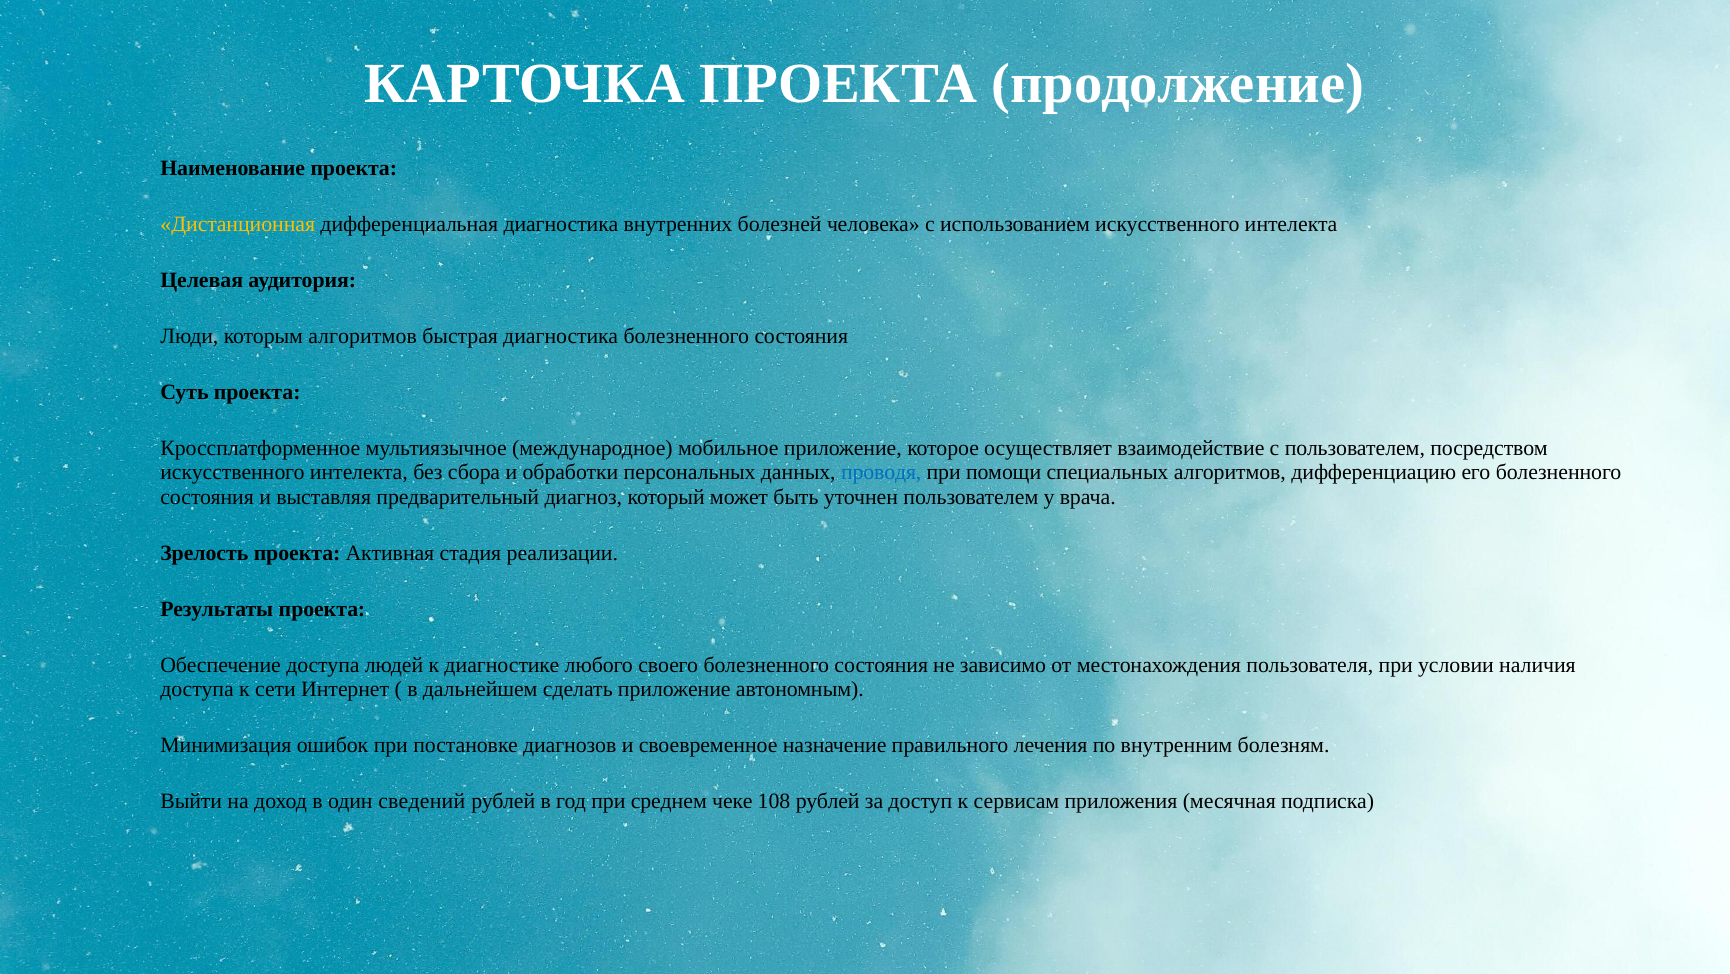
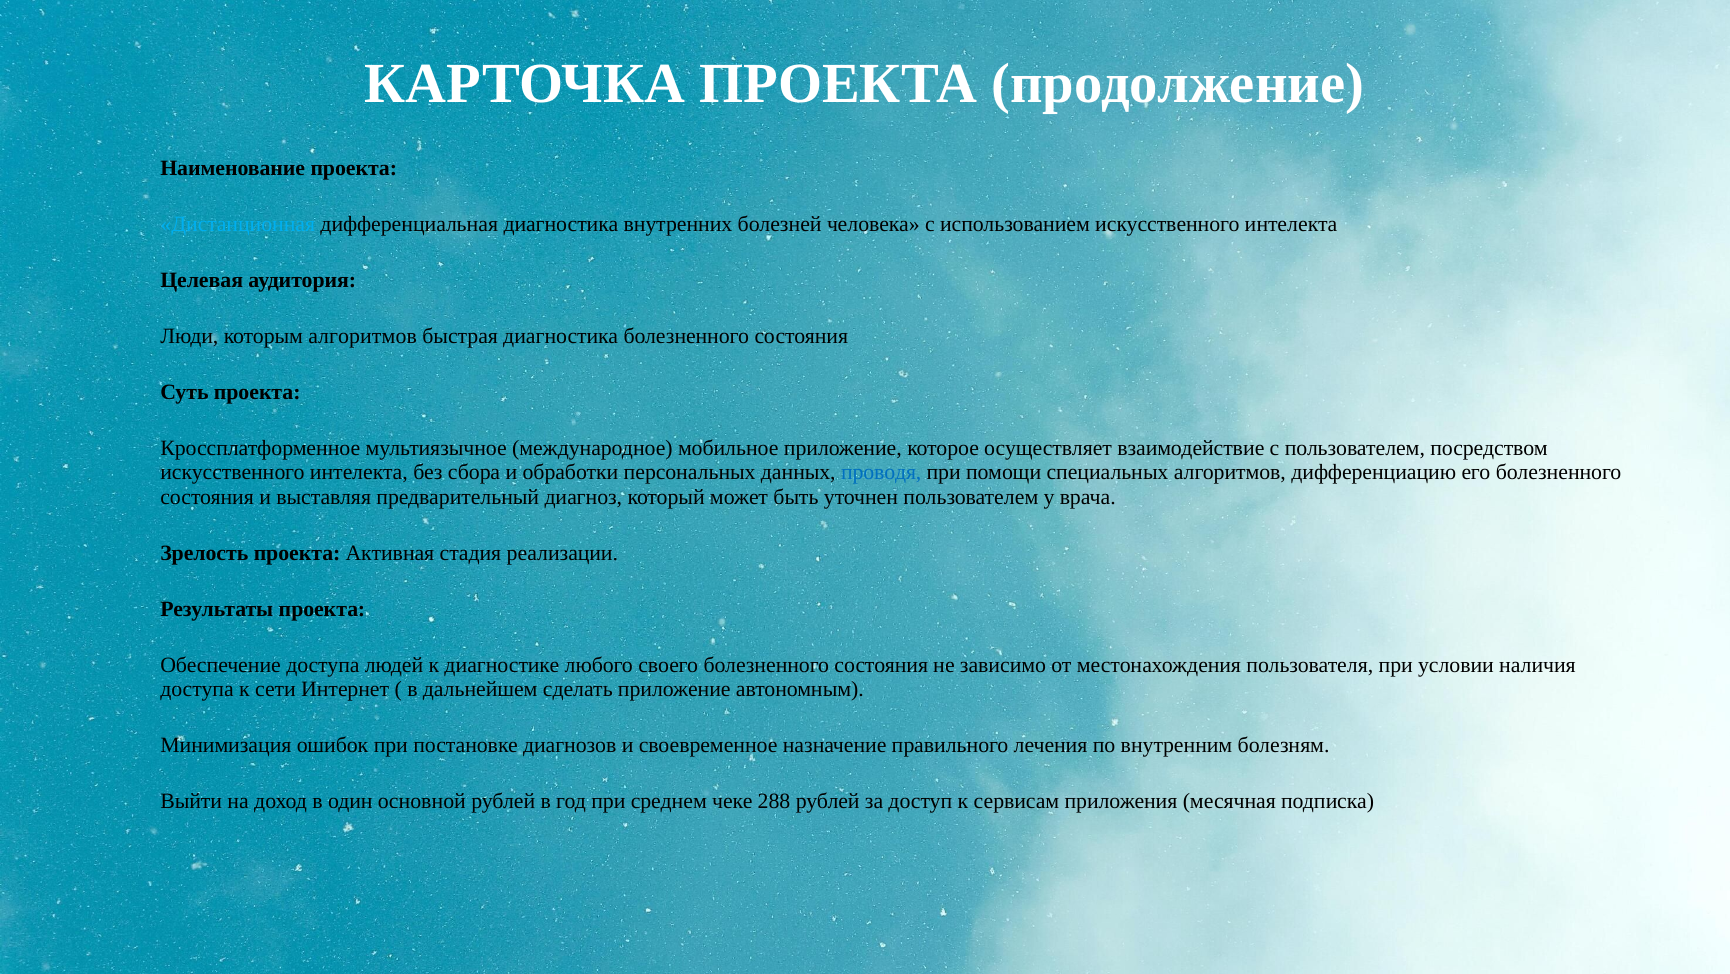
Дистанционная colour: yellow -> light blue (238, 224)
сведений: сведений -> основной (422, 801)
108: 108 -> 288 (774, 801)
